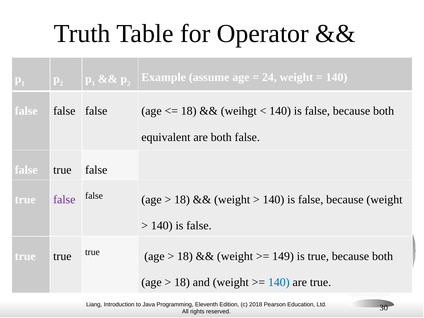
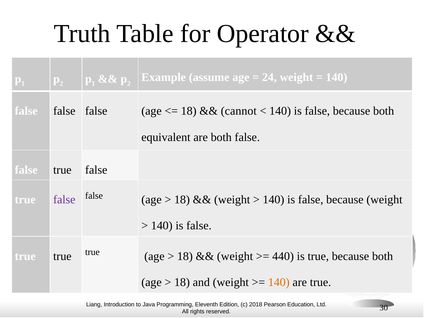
weihgt: weihgt -> cannot (239, 111)
149: 149 -> 440 (283, 256)
140 colour: blue -> orange (279, 282)
